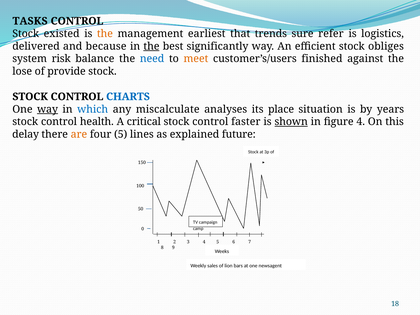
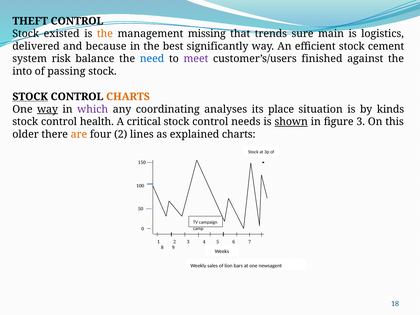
TASKS: TASKS -> THEFT (30, 21)
earliest: earliest -> missing (207, 34)
refer: refer -> main (331, 34)
the underline: present -> none (151, 46)
obliges: obliges -> cement (386, 46)
meet colour: orange -> purple (196, 59)
lose: lose -> into (22, 71)
provide: provide -> passing (66, 71)
STOCK underline: none -> present (30, 97)
CHARTS colour: blue -> orange (128, 97)
which colour: blue -> purple (93, 109)
miscalculate: miscalculate -> coordinating (168, 109)
years: years -> kinds (390, 109)
faster: faster -> needs (246, 122)
figure 4: 4 -> 3 (361, 122)
delay: delay -> older (26, 134)
four 5: 5 -> 2 (121, 134)
explained future: future -> charts (239, 134)
